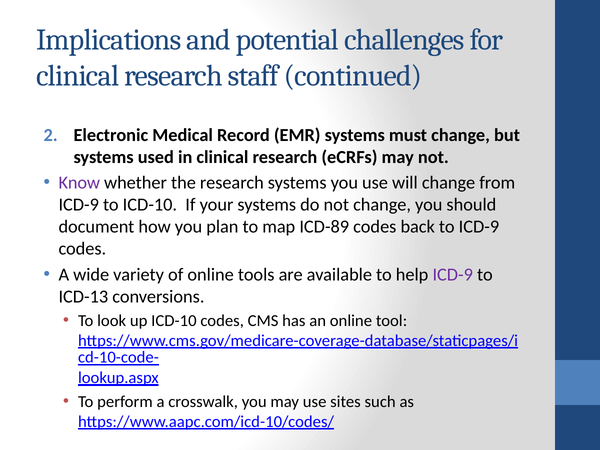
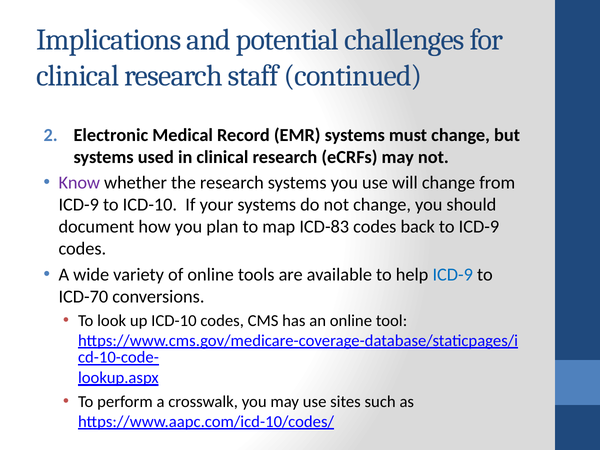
ICD-89: ICD-89 -> ICD-83 (324, 227)
ICD-9 colour: purple -> blue (453, 275)
ICD-13: ICD-13 -> ICD-70 (83, 297)
